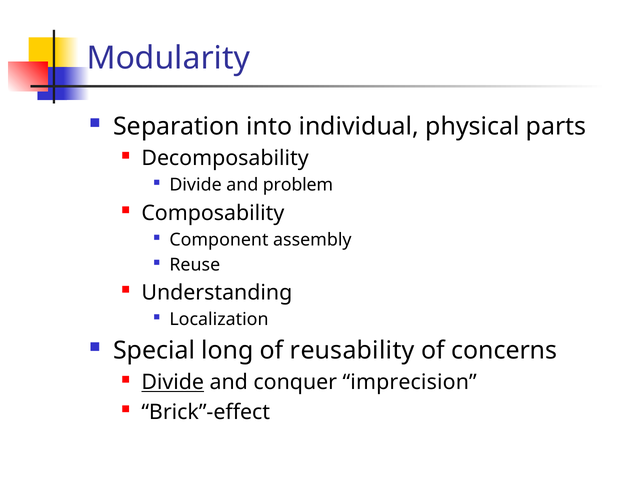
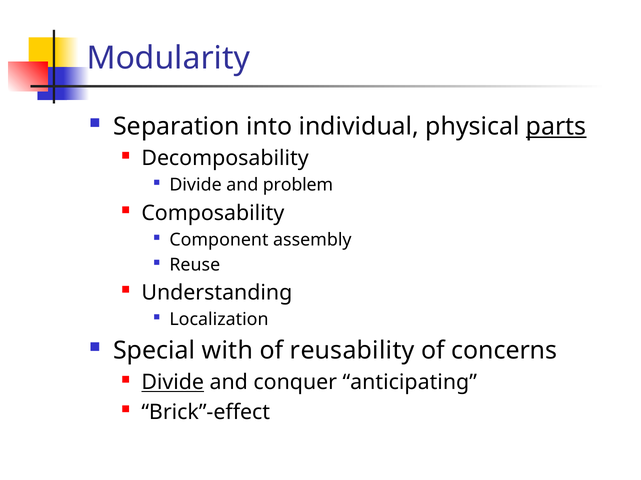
parts underline: none -> present (556, 127)
long: long -> with (227, 351)
imprecision: imprecision -> anticipating (410, 383)
